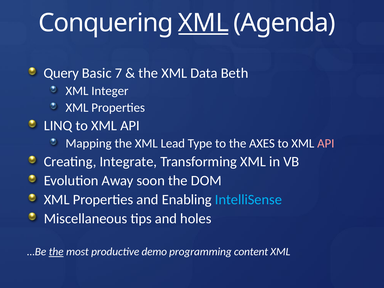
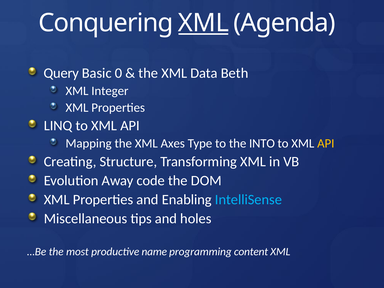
7: 7 -> 0 (119, 73)
Lead: Lead -> Axes (173, 143)
AXES: AXES -> INTO (262, 143)
API colour: pink -> yellow (326, 143)
Integrate: Integrate -> Structure (128, 162)
soon: soon -> code (151, 181)
the underline: present -> none (56, 252)
demo: demo -> name (154, 252)
